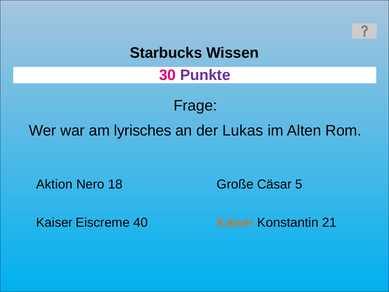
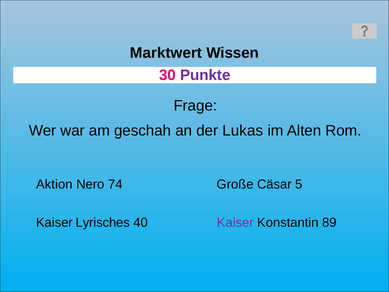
Starbucks: Starbucks -> Marktwert (166, 53)
lyrisches: lyrisches -> geschah (143, 130)
18: 18 -> 74 (115, 184)
Eiscreme: Eiscreme -> Lyrisches (103, 222)
Kaiser colour: orange -> purple (235, 222)
21: 21 -> 89 (329, 222)
